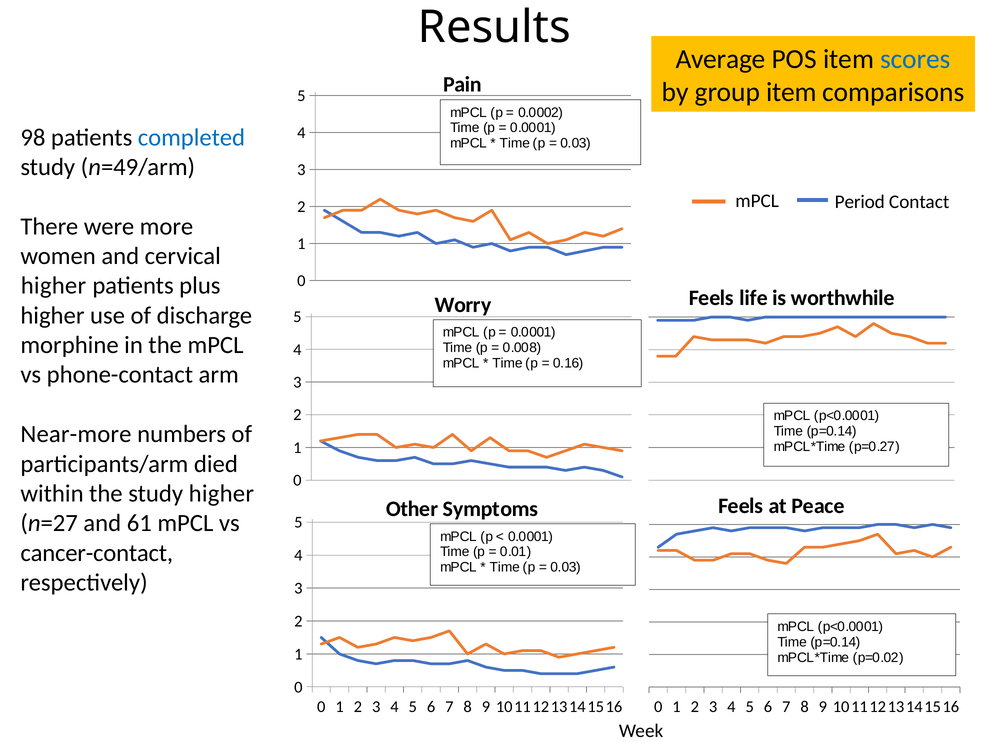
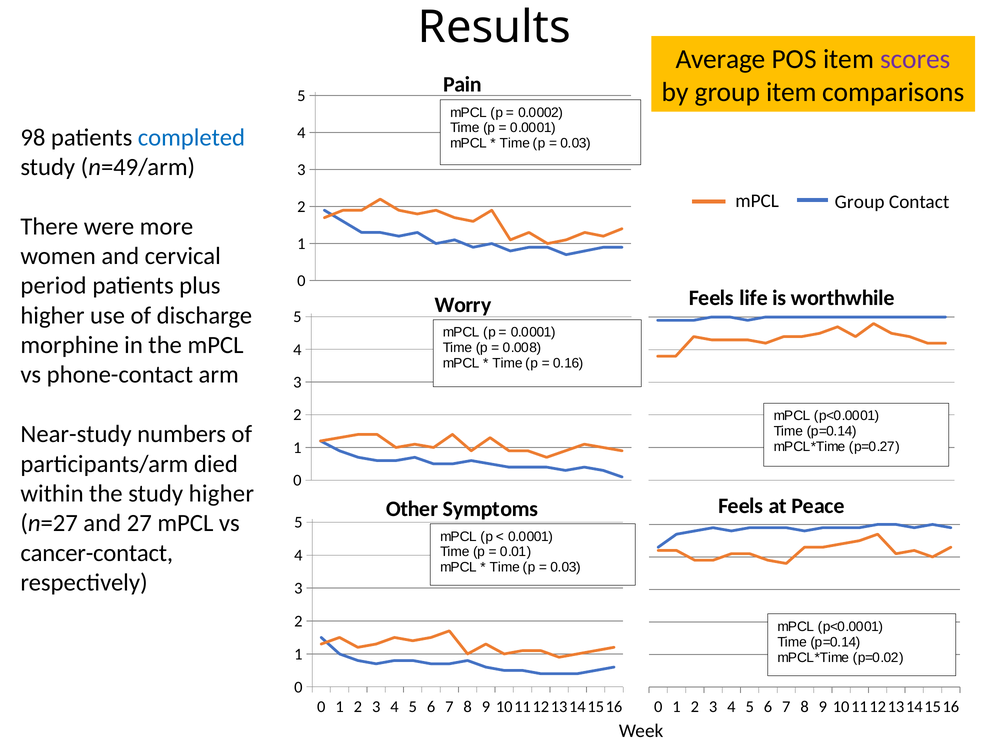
scores colour: blue -> purple (915, 59)
mPCL Period: Period -> Group (860, 202)
higher: higher -> period (54, 286)
Near-more: Near-more -> Near-study (76, 434)
61: 61 -> 27 (139, 523)
